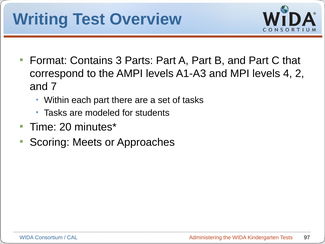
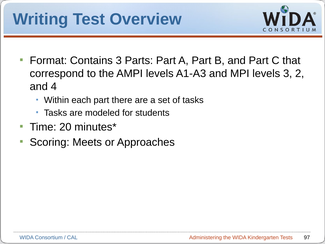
levels 4: 4 -> 3 (288, 73)
7: 7 -> 4 (54, 86)
